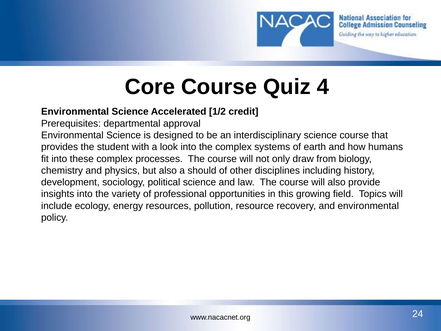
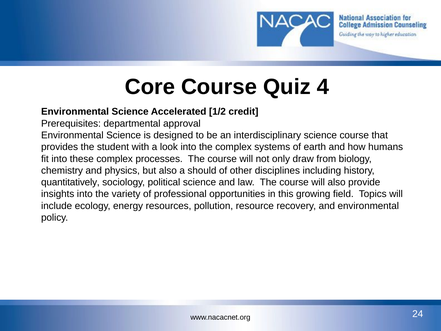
development: development -> quantitatively (70, 182)
